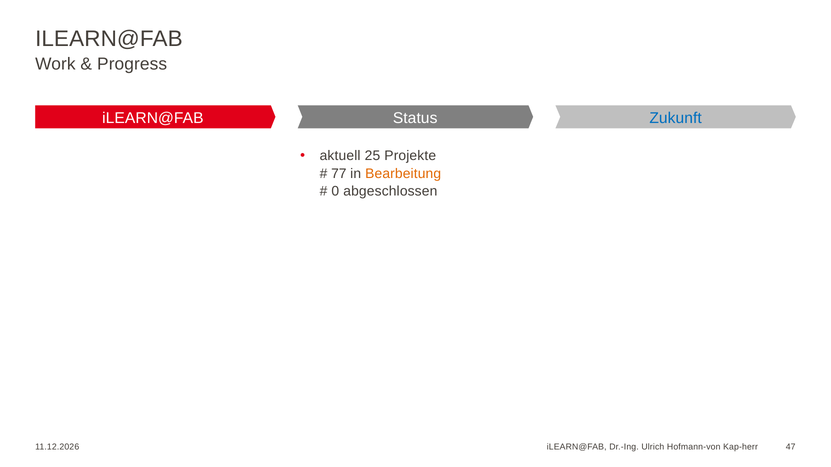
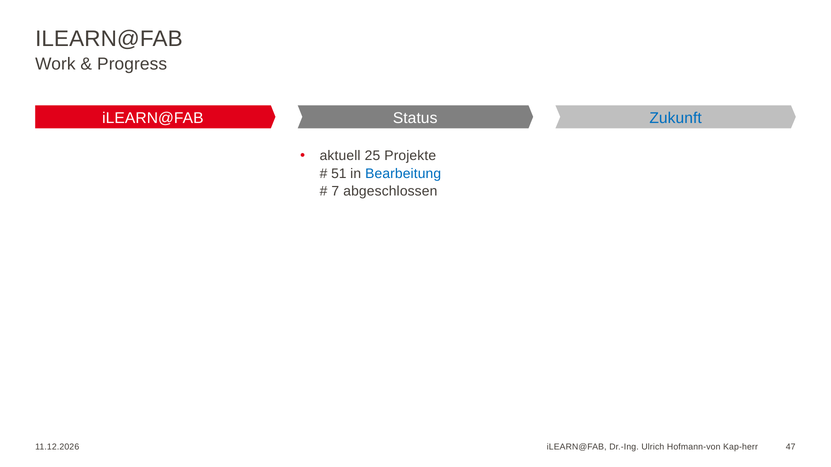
77: 77 -> 51 (339, 174)
Bearbeitung colour: orange -> blue (403, 174)
0: 0 -> 7 (335, 191)
